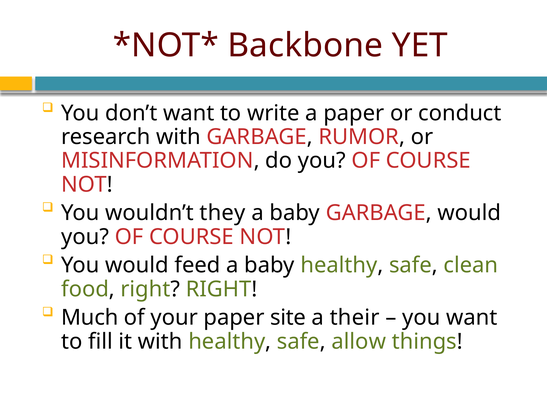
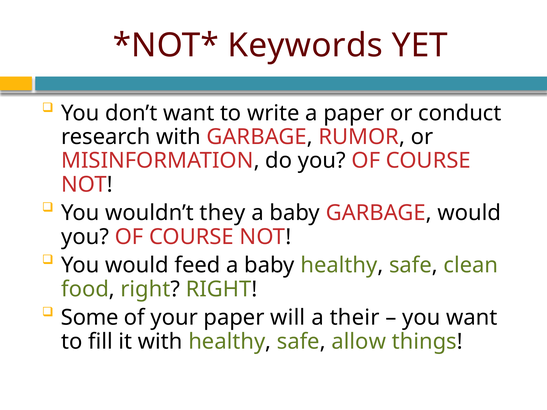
Backbone: Backbone -> Keywords (305, 46)
Much: Much -> Some (90, 318)
site: site -> will (288, 318)
